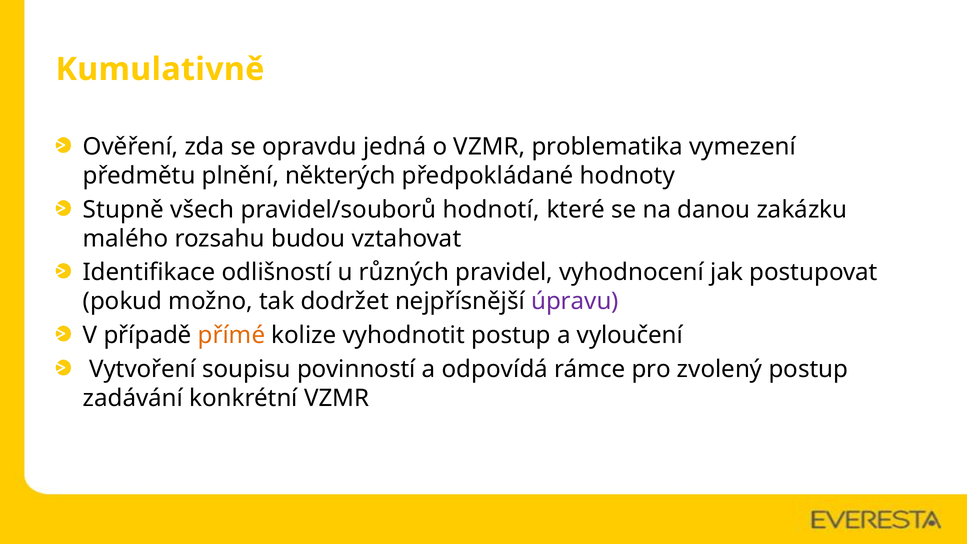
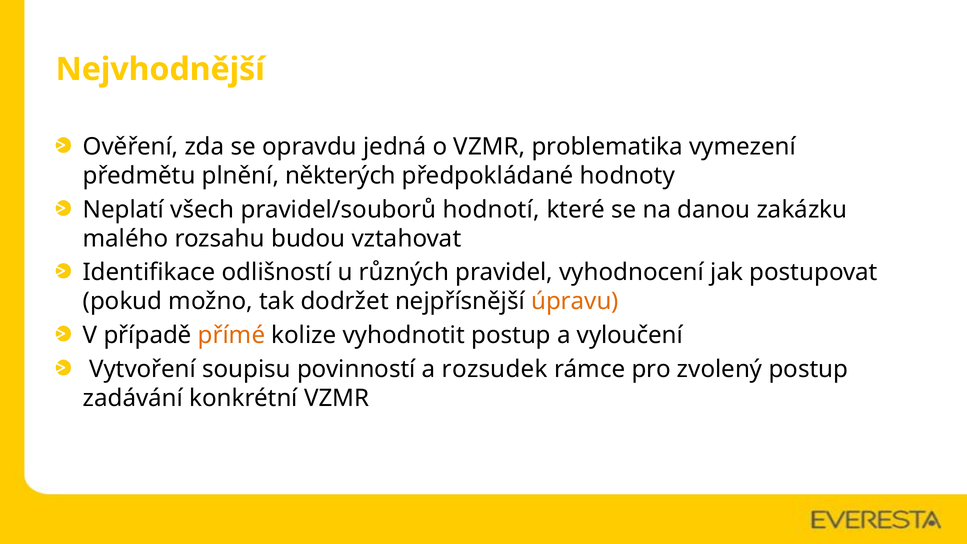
Kumulativně: Kumulativně -> Nejvhodnější (160, 69)
Stupně: Stupně -> Neplatí (124, 210)
úpravu colour: purple -> orange (575, 301)
odpovídá: odpovídá -> rozsudek (495, 369)
